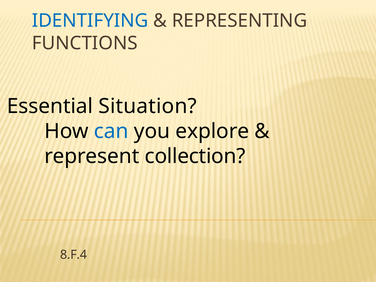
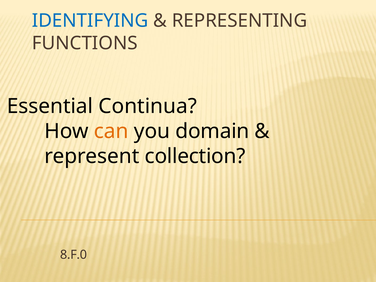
Situation: Situation -> Continua (148, 106)
can colour: blue -> orange (111, 131)
explore: explore -> domain (212, 131)
8.F.4: 8.F.4 -> 8.F.0 (74, 255)
